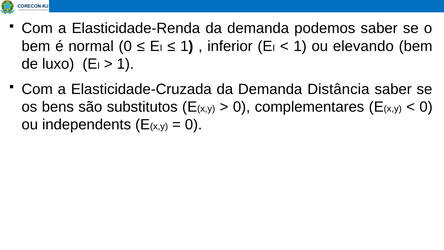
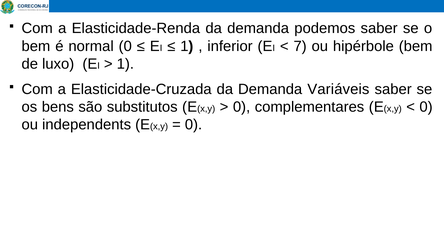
1: 1 -> 7 (300, 46)
elevando: elevando -> hipérbole (363, 46)
Distância: Distância -> Variáveis (338, 89)
